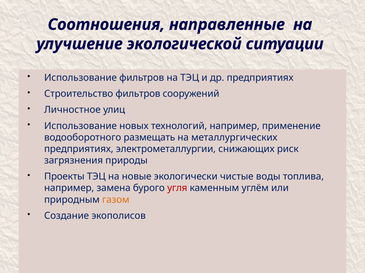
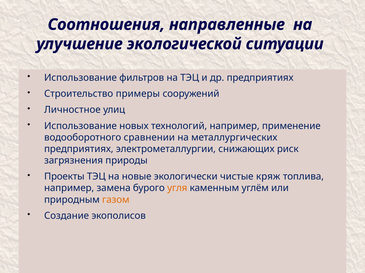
Строительство фильтров: фильтров -> примеры (138, 94)
размещать: размещать -> сравнении (149, 138)
воды: воды -> кряж (268, 177)
угля colour: red -> orange (177, 189)
